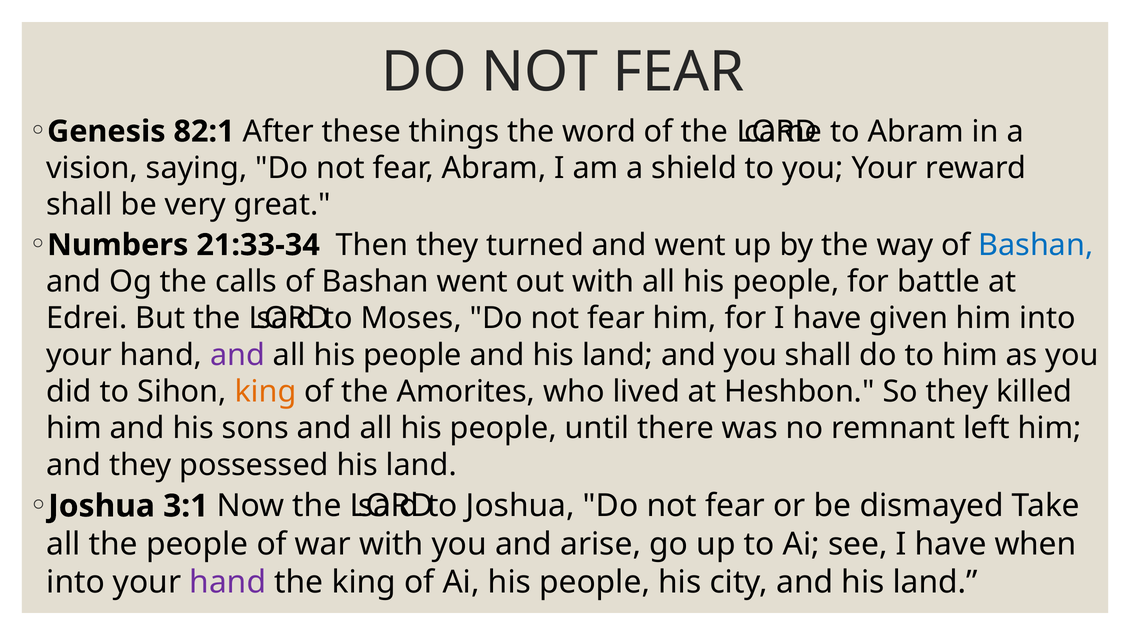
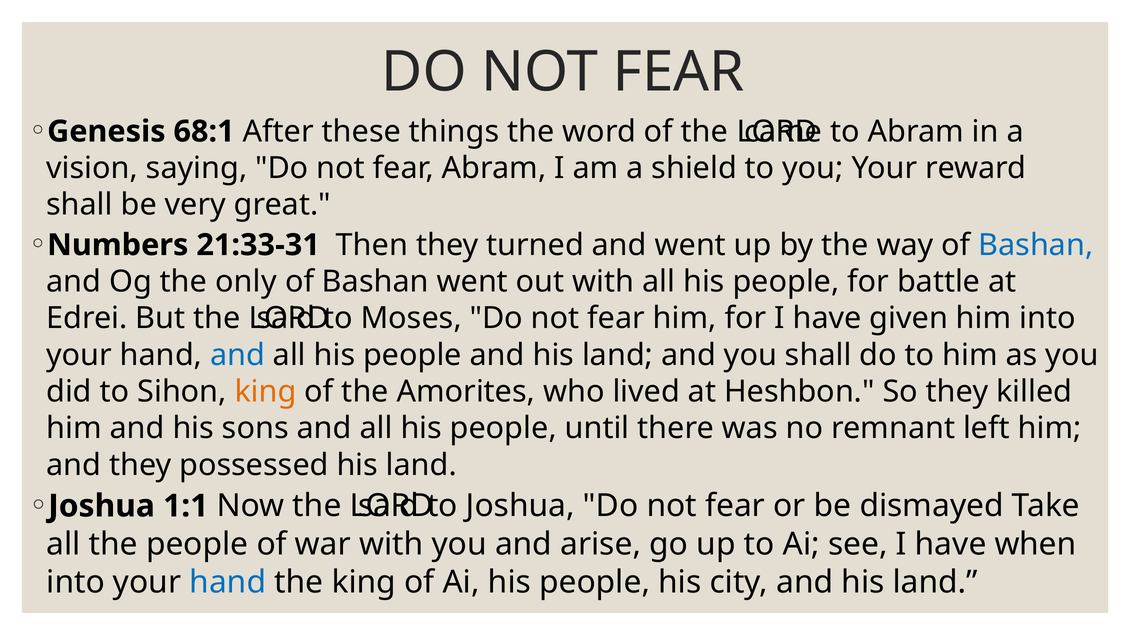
82:1: 82:1 -> 68:1 (204, 132)
21:33-34: 21:33-34 -> 21:33-31 (258, 245)
calls: calls -> only (246, 282)
and colour: purple -> blue (237, 355)
3:1: 3:1 -> 1:1 (186, 507)
hand colour: purple -> blue (228, 583)
